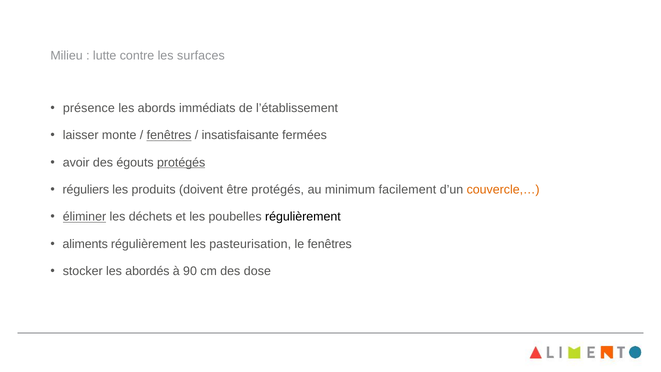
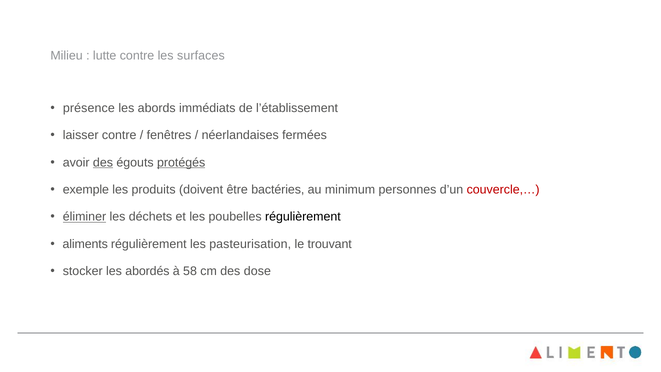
laisser monte: monte -> contre (119, 135)
fenêtres underline: present -> none (169, 135)
insatisfaisante: insatisfaisante -> néerlandaises (240, 135)
des underline: none -> present (103, 162)
réguliers: réguliers -> exemple (86, 190)
être protégés: protégés -> bactéries (278, 190)
facilement: facilement -> personnes (408, 190)
couvercle,… colour: orange -> red (503, 190)
le fenêtres: fenêtres -> trouvant (330, 244)
90: 90 -> 58 (190, 271)
